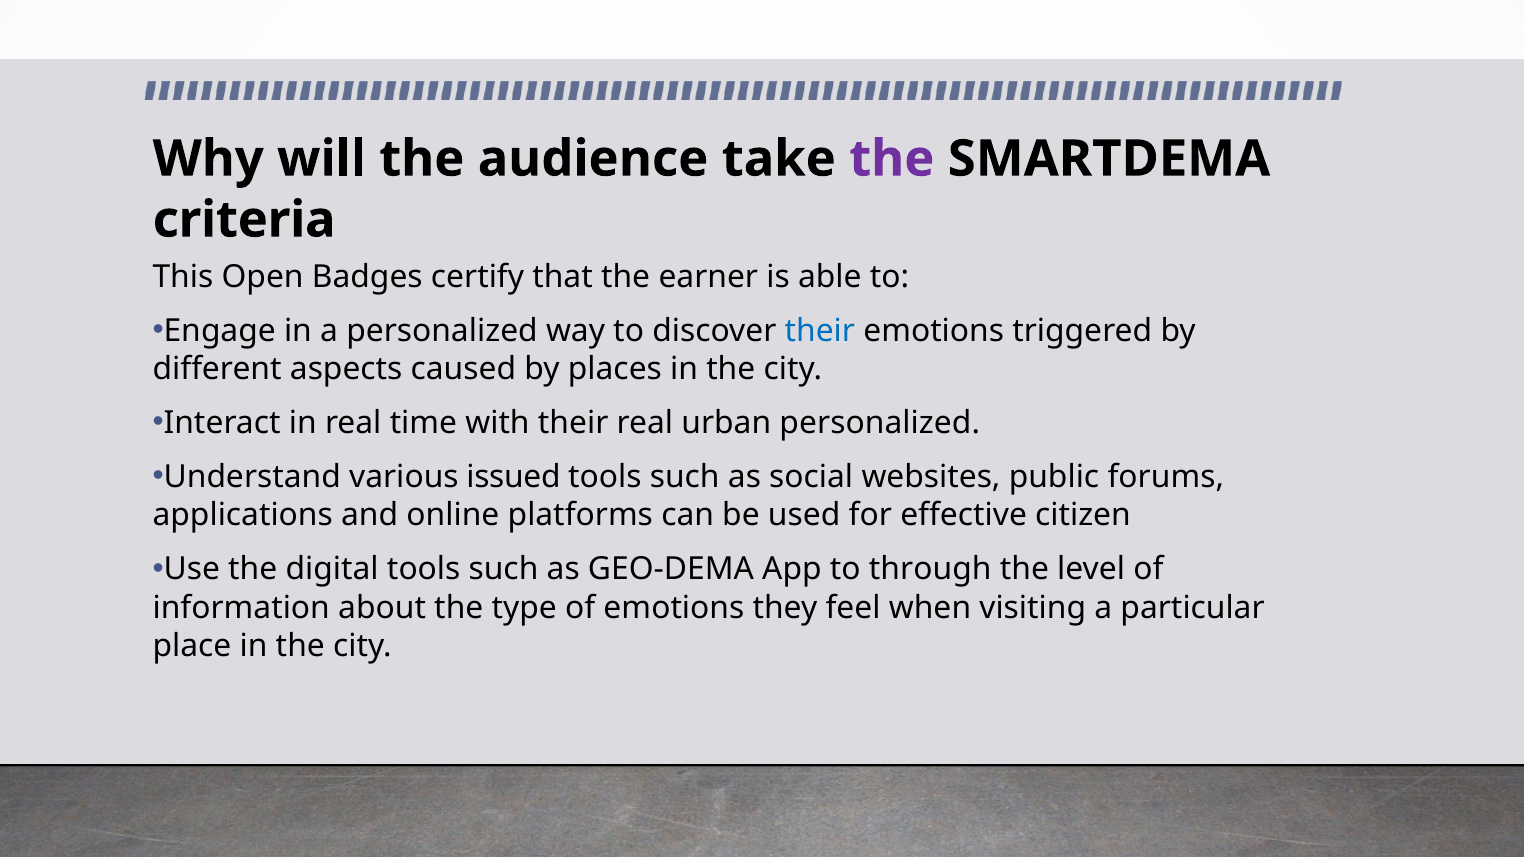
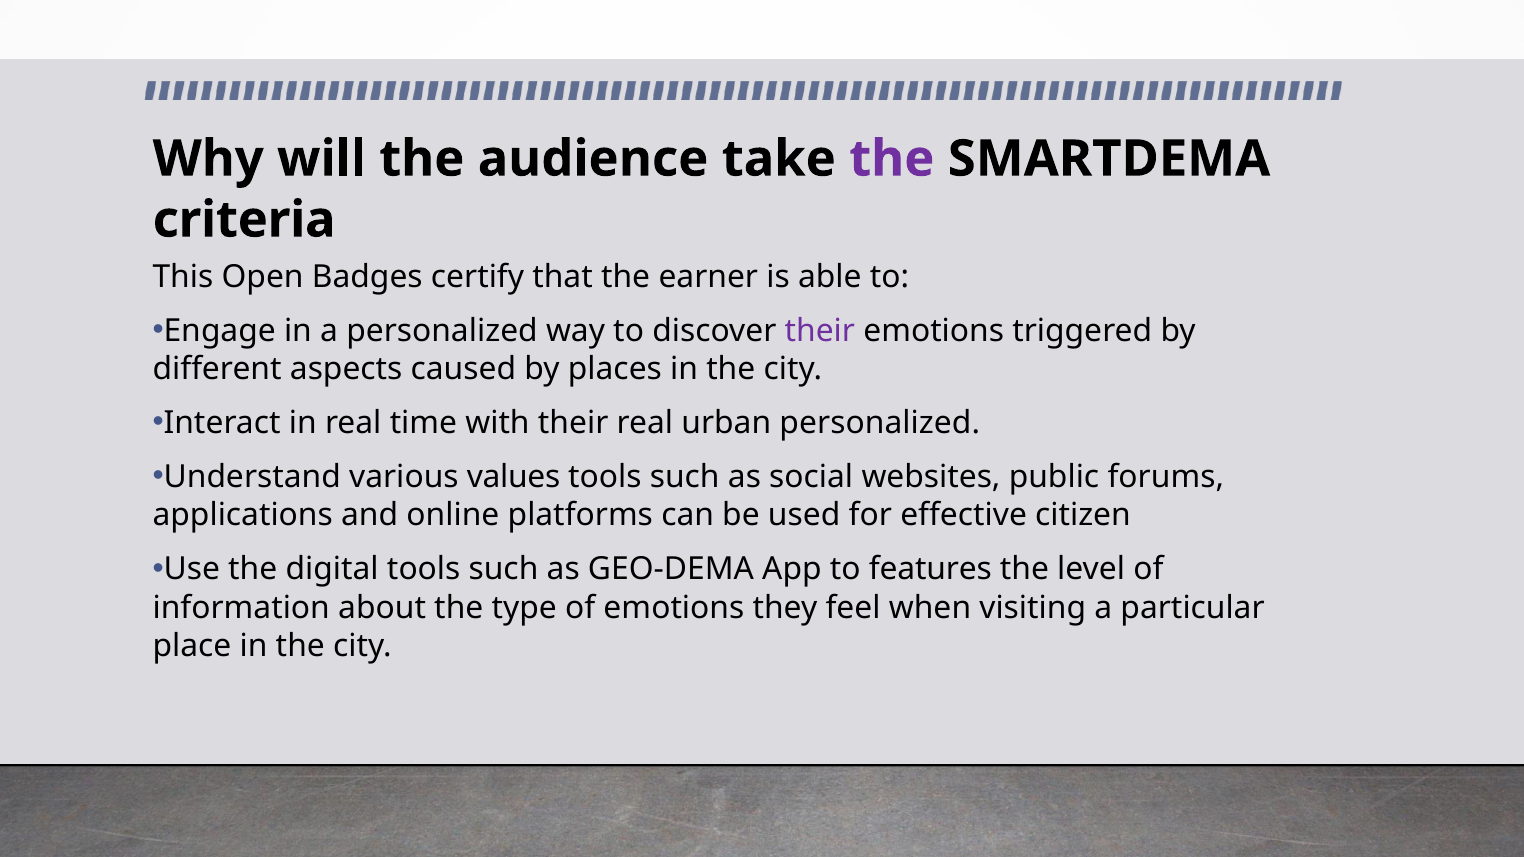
their colour: blue -> purple (820, 331)
issued: issued -> values (514, 477)
through: through -> features (930, 569)
